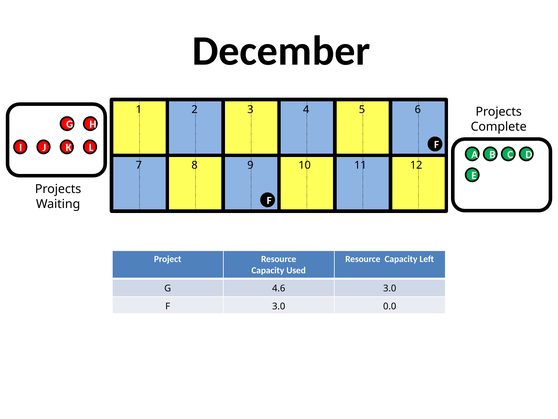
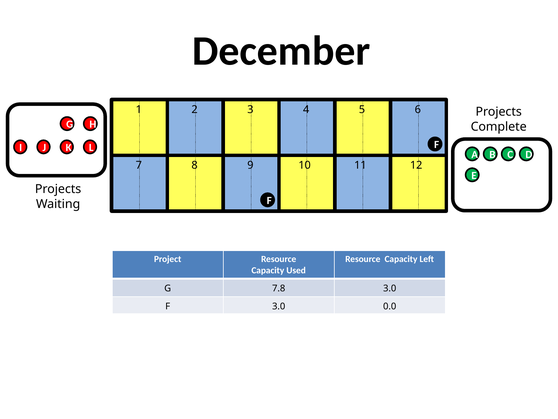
4.6: 4.6 -> 7.8 (279, 288)
